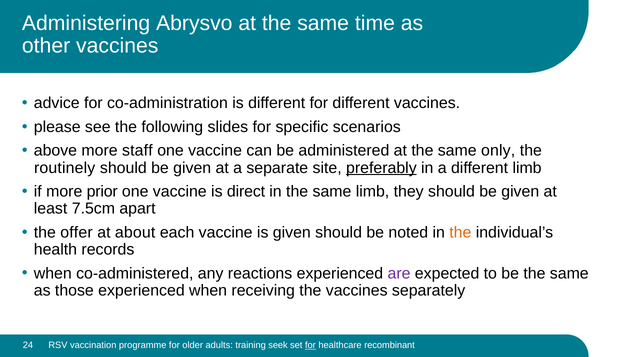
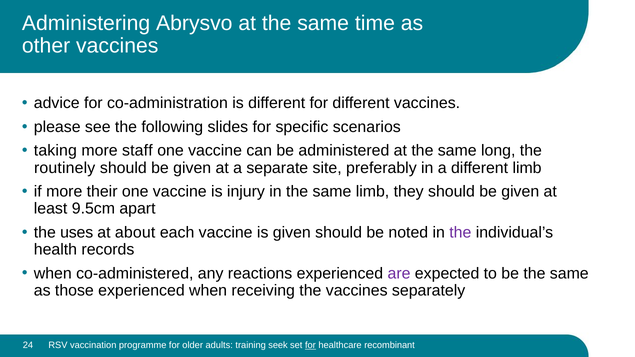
above: above -> taking (55, 151)
only: only -> long (498, 151)
preferably underline: present -> none (381, 168)
prior: prior -> their (102, 192)
direct: direct -> injury (246, 192)
7.5cm: 7.5cm -> 9.5cm (93, 209)
offer: offer -> uses (77, 233)
the colour: orange -> purple (460, 233)
